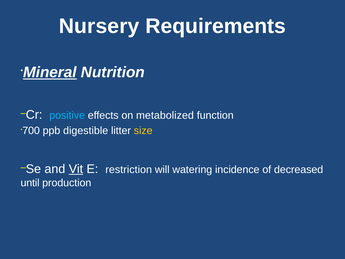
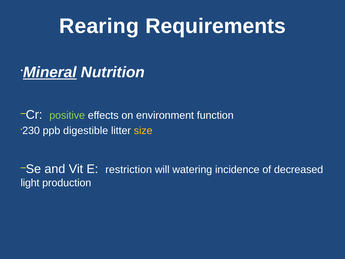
Nursery: Nursery -> Rearing (99, 26)
positive colour: light blue -> light green (67, 115)
metabolized: metabolized -> environment (165, 115)
700: 700 -> 230 (31, 131)
Vit underline: present -> none (76, 169)
until: until -> light (30, 183)
